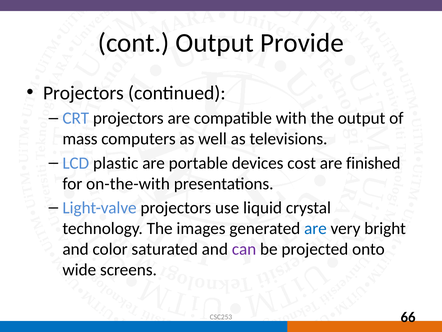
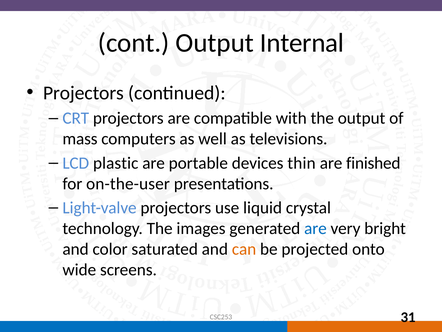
Provide: Provide -> Internal (302, 43)
cost: cost -> thin (302, 163)
on-the-with: on-the-with -> on-the-user (128, 183)
can colour: purple -> orange (244, 249)
66: 66 -> 31 (408, 317)
